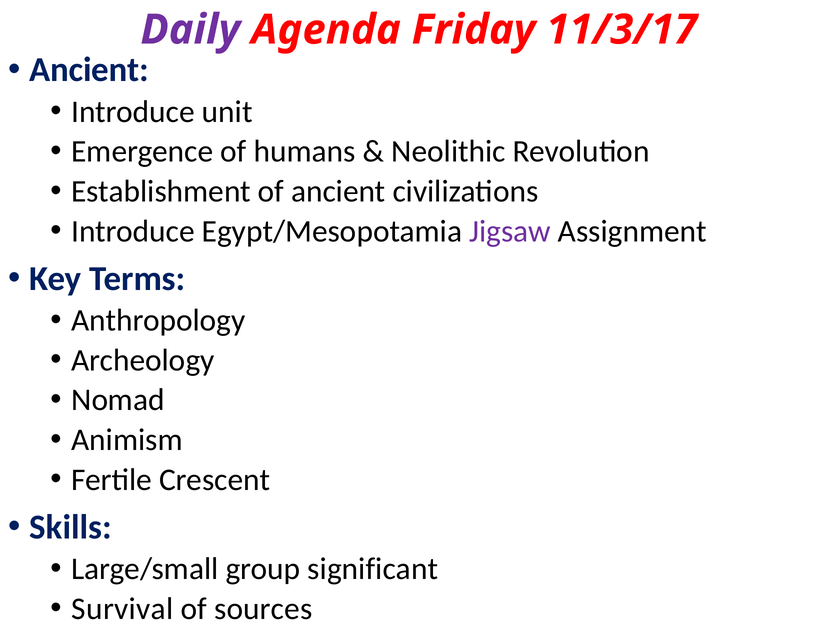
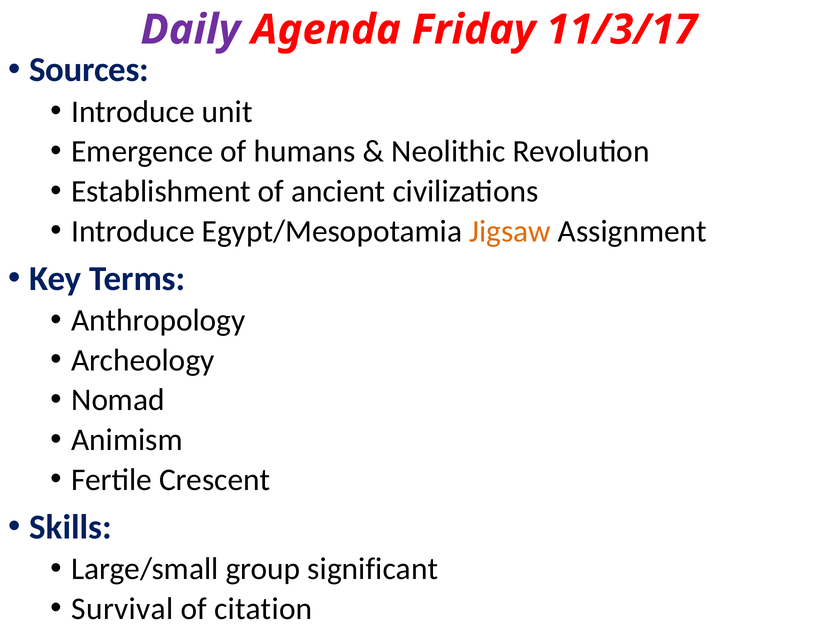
Ancient: Ancient -> Sources (89, 70)
Jigsaw colour: purple -> orange (510, 231)
sources: sources -> citation (263, 608)
